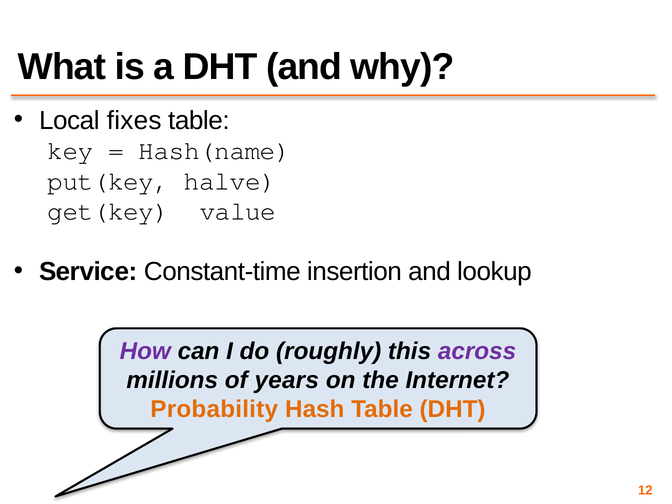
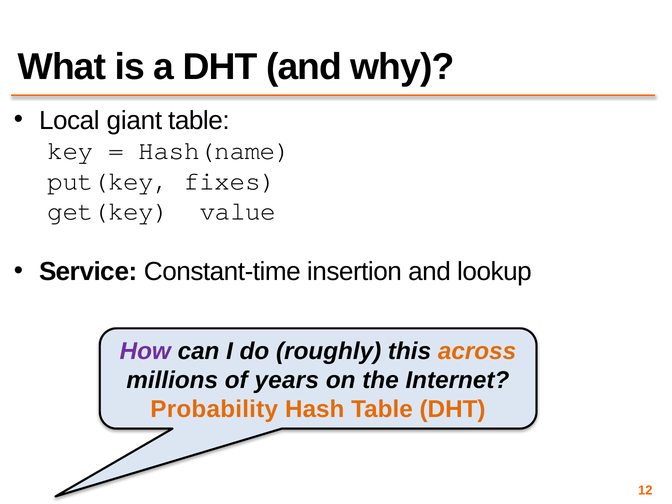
fixes: fixes -> giant (134, 120)
halve: halve -> fixes (230, 181)
across colour: purple -> orange (477, 351)
